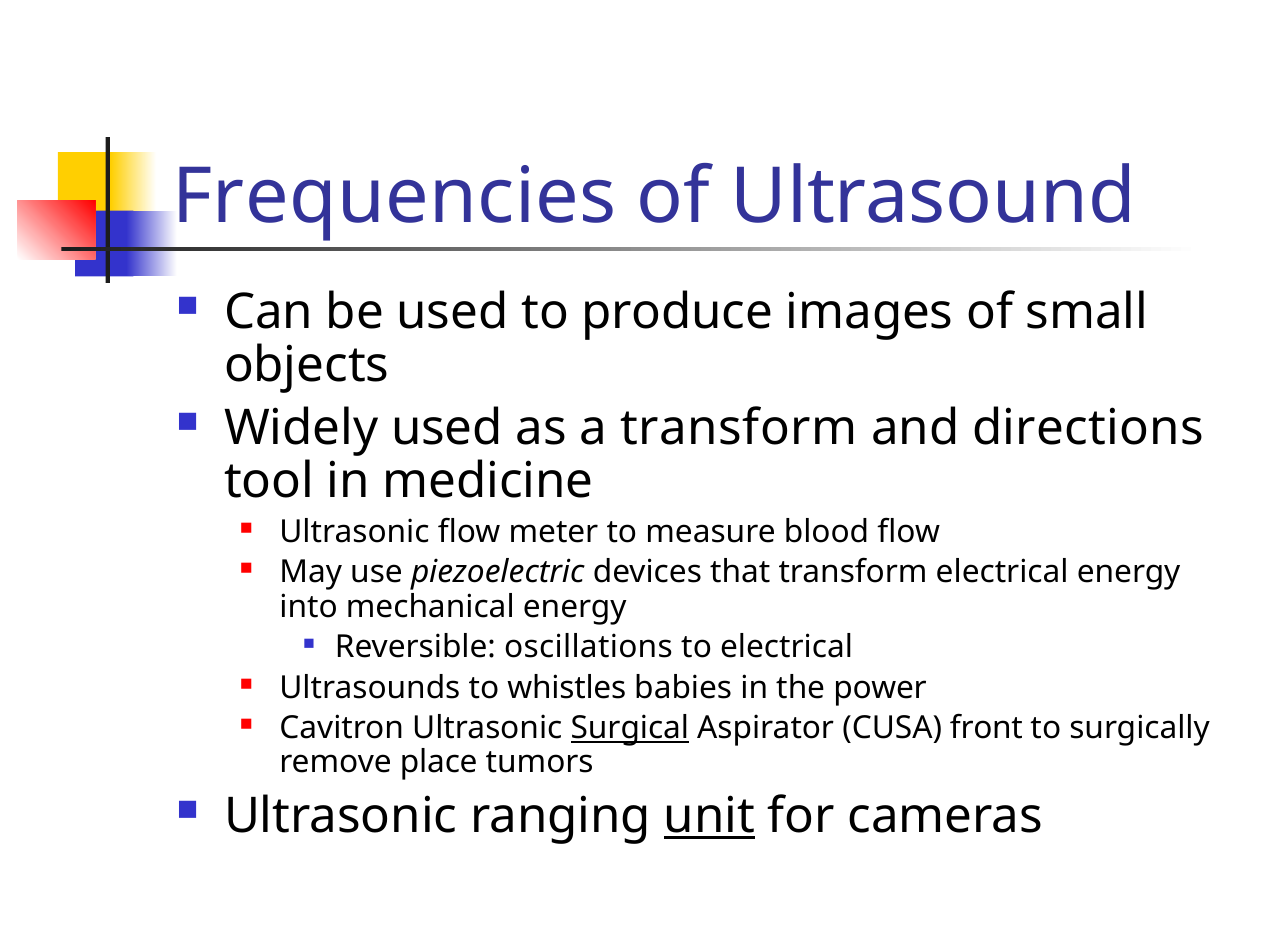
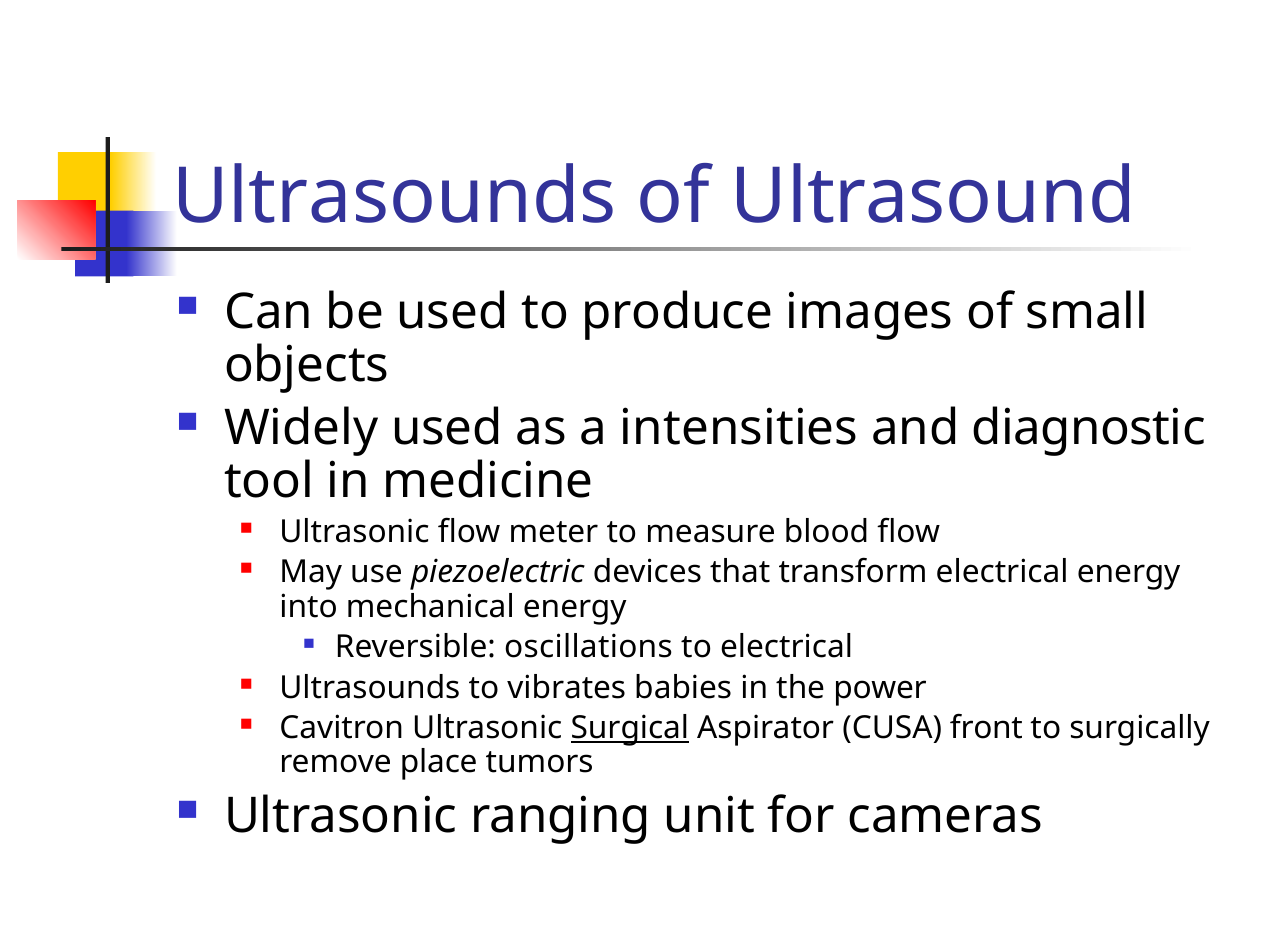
Frequencies: Frequencies -> Ultrasounds (394, 197)
a transform: transform -> intensities (739, 429)
directions: directions -> diagnostic (1089, 429)
whistles: whistles -> vibrates (567, 688)
unit underline: present -> none (710, 816)
